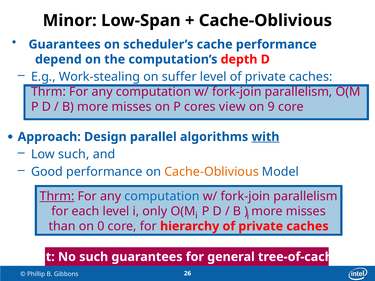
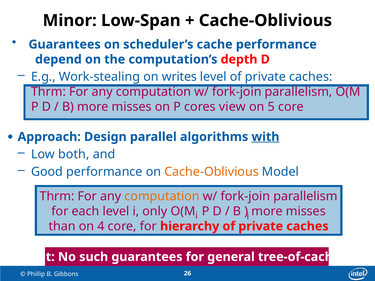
suffer: suffer -> writes (179, 77)
9: 9 -> 5 (271, 107)
Low such: such -> both (74, 154)
Thrm underline: present -> none (57, 196)
computation colour: blue -> orange (162, 196)
0: 0 -> 4 (101, 226)
